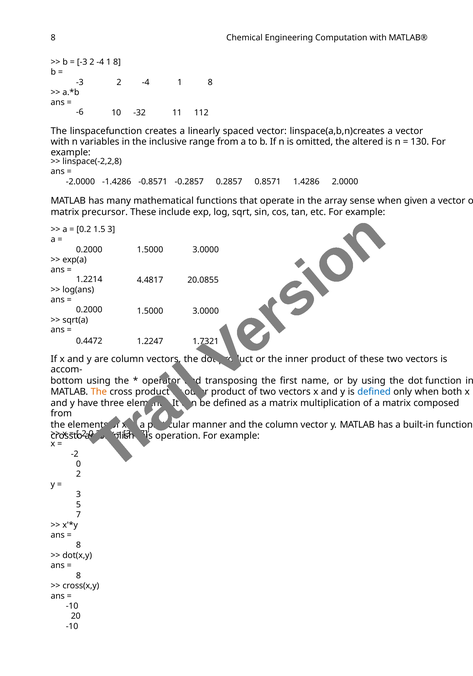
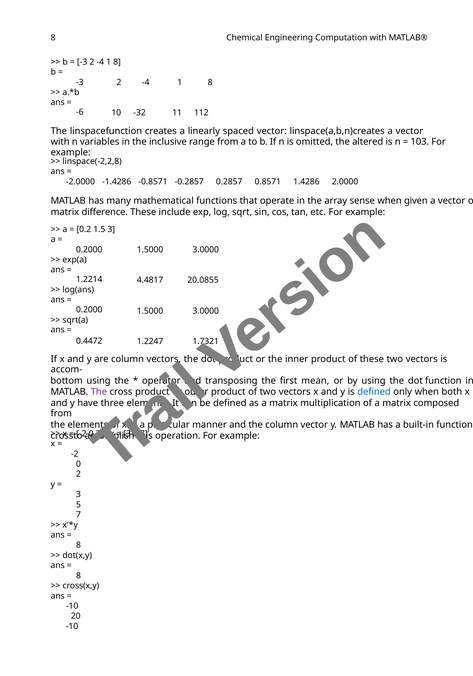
130: 130 -> 103 (420, 142)
precursor: precursor -> difference (105, 212)
name: name -> mean (315, 381)
The colour: orange -> purple (99, 392)
